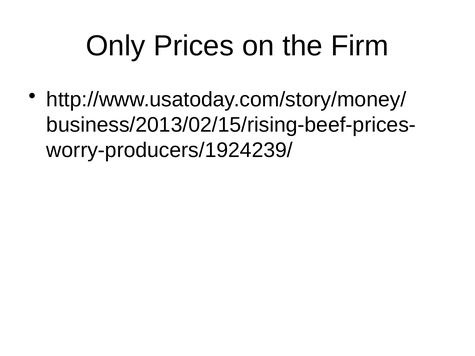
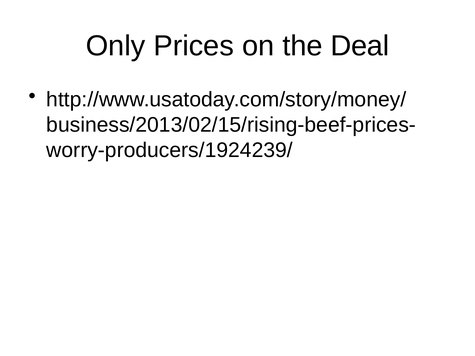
Firm: Firm -> Deal (360, 46)
